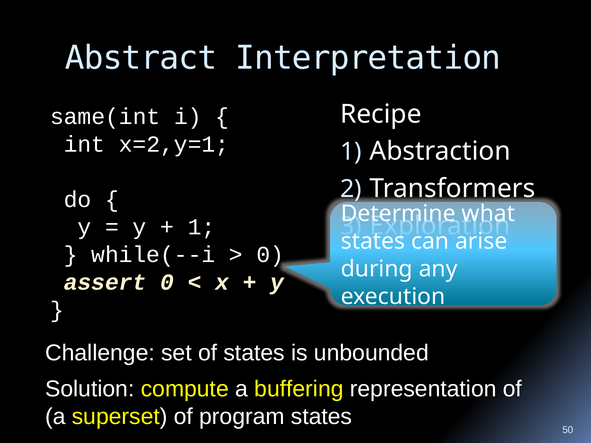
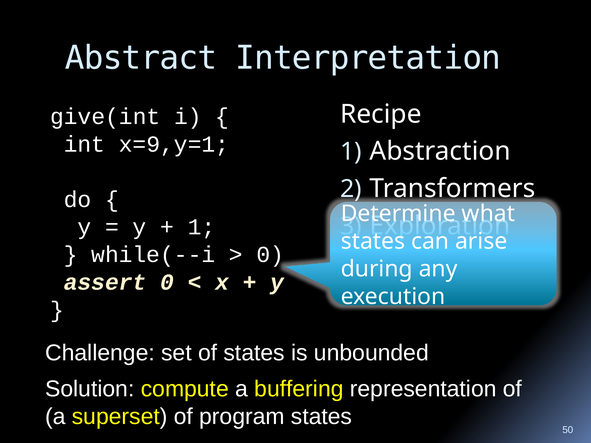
same(int: same(int -> give(int (105, 117)
x=2,y=1: x=2,y=1 -> x=9,y=1 (174, 144)
